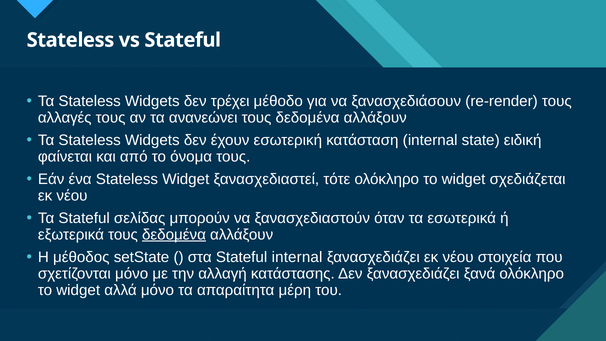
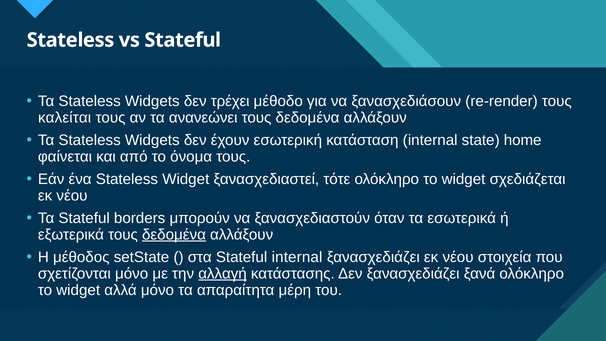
αλλαγές: αλλαγές -> καλείται (65, 117)
ειδική: ειδική -> home (523, 140)
σελίδας: σελίδας -> borders (140, 218)
αλλαγή underline: none -> present (223, 274)
